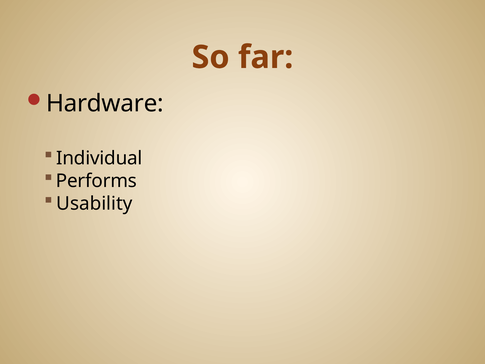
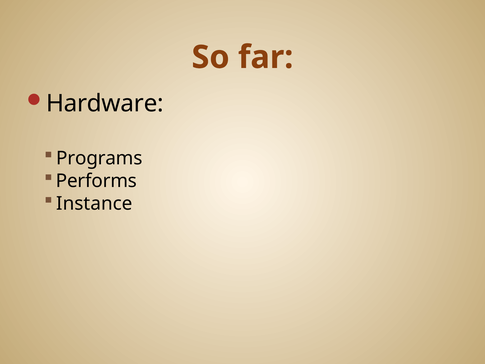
Individual: Individual -> Programs (99, 158)
Usability: Usability -> Instance (94, 203)
